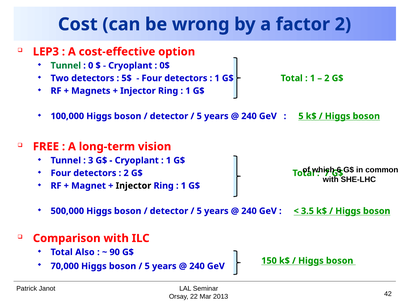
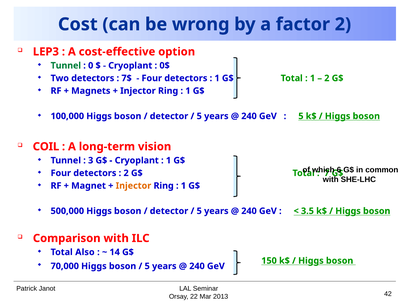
5$: 5$ -> 7$ (127, 78)
FREE: FREE -> COIL (46, 146)
Injector colour: black -> orange (133, 185)
90: 90 -> 14 (115, 252)
